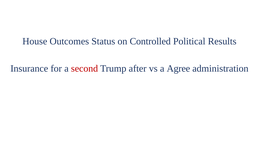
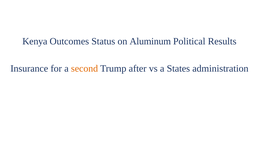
House: House -> Kenya (35, 42)
Controlled: Controlled -> Aluminum (150, 42)
second colour: red -> orange (85, 69)
Agree: Agree -> States (178, 69)
